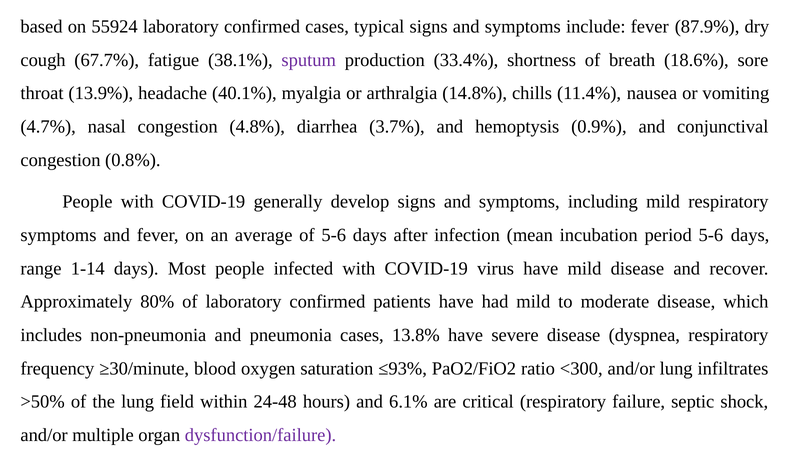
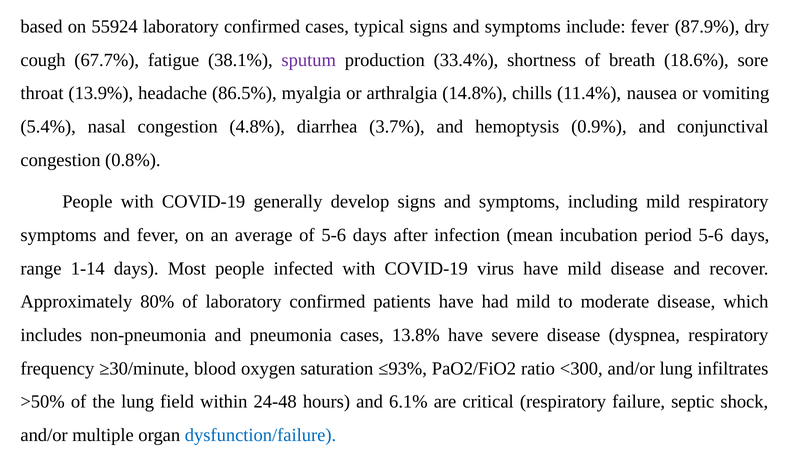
40.1%: 40.1% -> 86.5% (244, 93)
4.7%: 4.7% -> 5.4% (48, 127)
dysfunction/failure colour: purple -> blue (260, 435)
